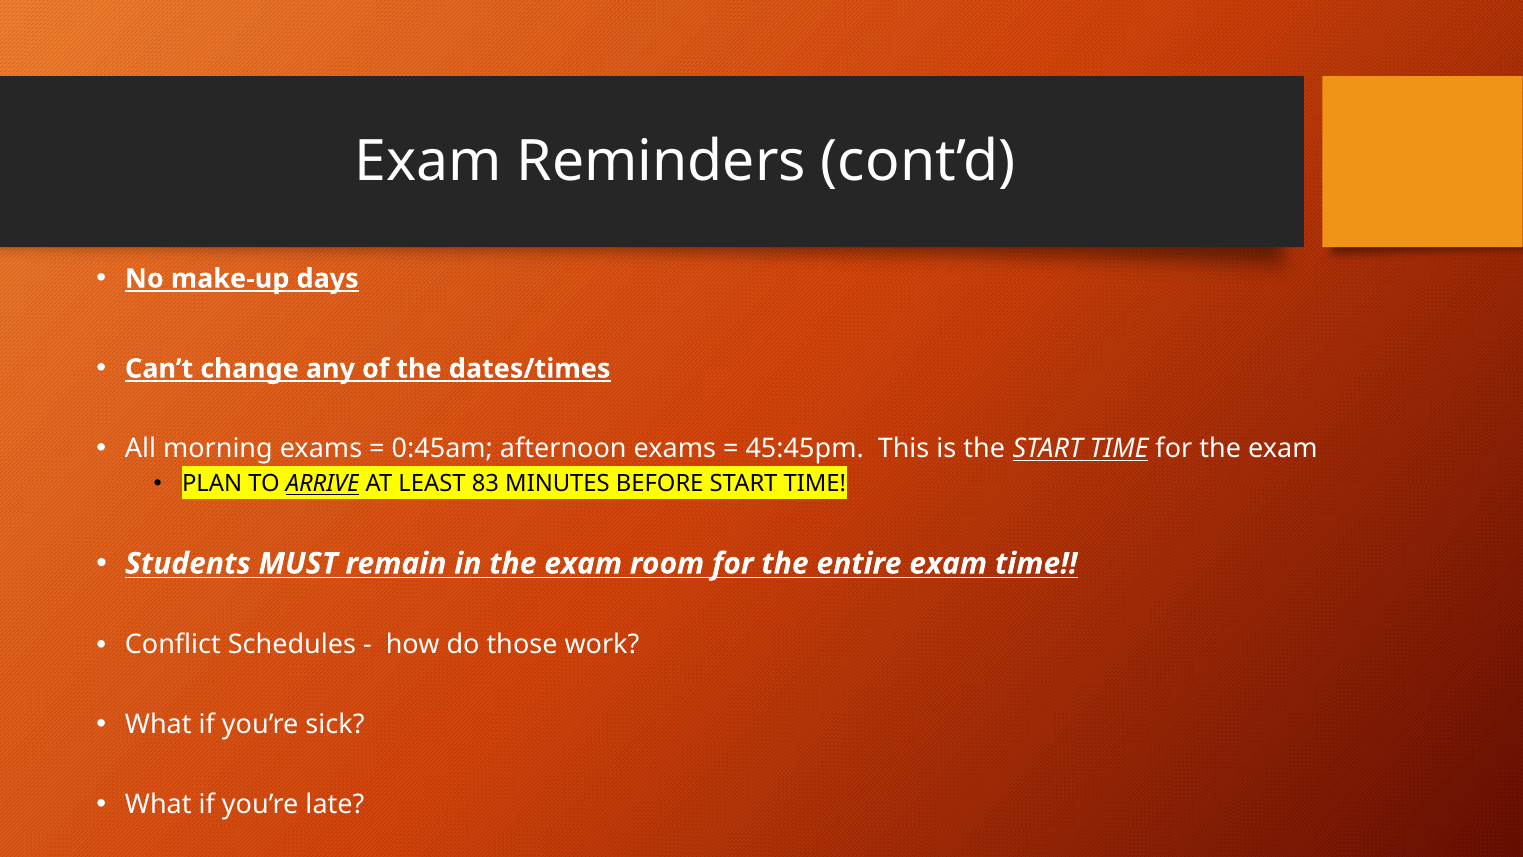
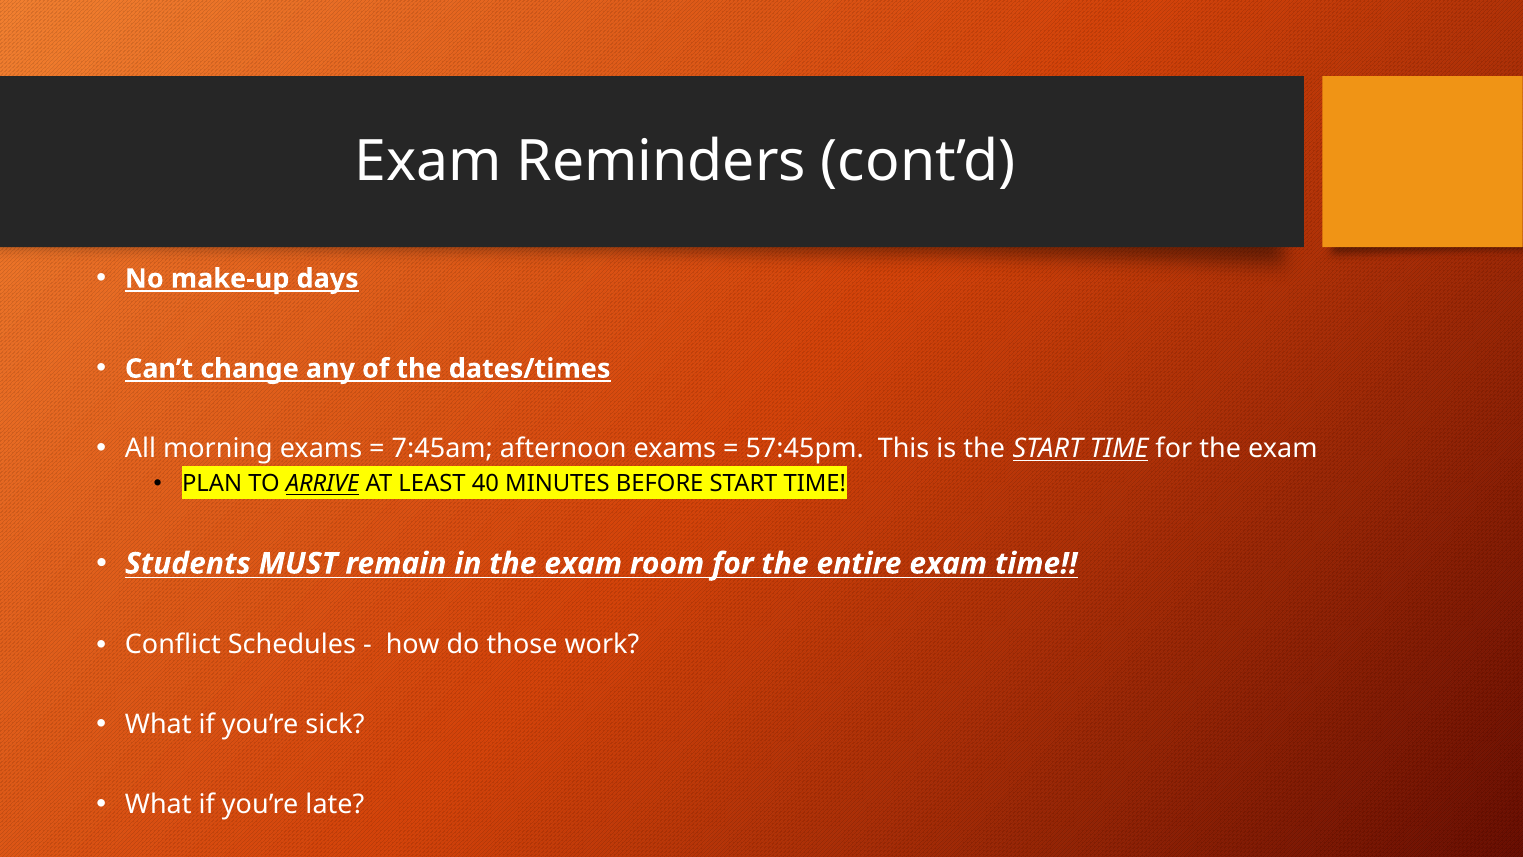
0:45am: 0:45am -> 7:45am (442, 448)
45:45pm: 45:45pm -> 57:45pm (805, 448)
83: 83 -> 40 (485, 484)
